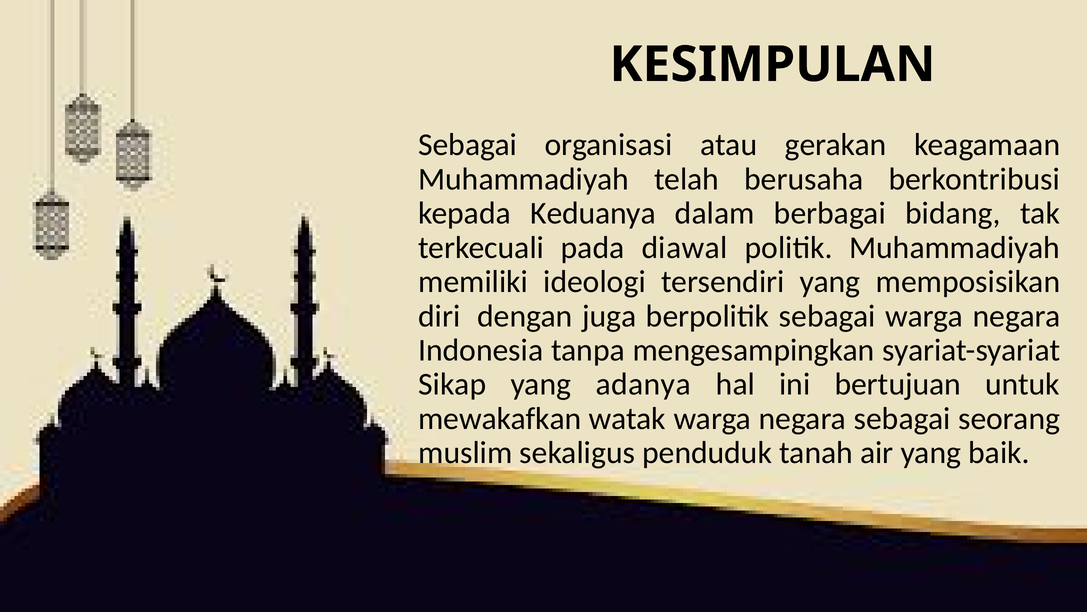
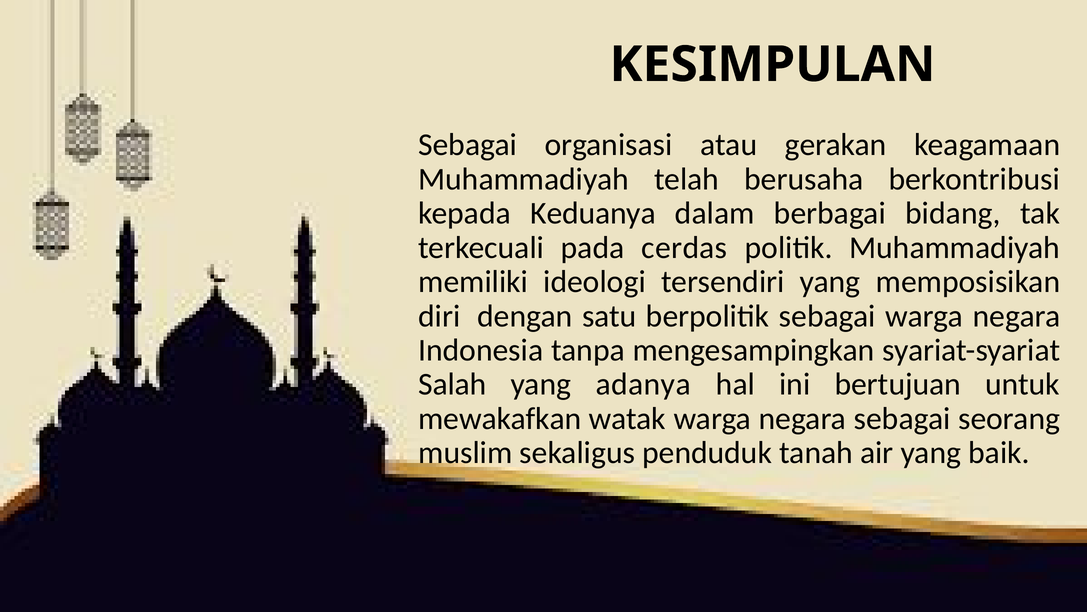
diawal: diawal -> cerdas (684, 247)
juga: juga -> satu (609, 316)
Sikap: Sikap -> Salah (452, 384)
